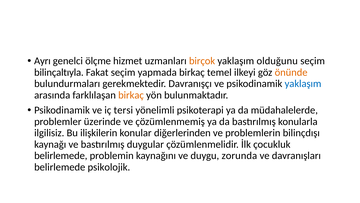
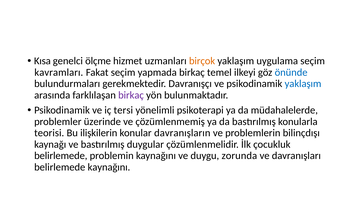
Ayrı: Ayrı -> Kısa (42, 61)
olduğunu: olduğunu -> uygulama (277, 61)
bilinçaltıyla: bilinçaltıyla -> kavramları (59, 72)
önünde colour: orange -> blue (291, 72)
birkaç colour: orange -> purple (131, 95)
ilgilisiz: ilgilisiz -> teorisi (49, 133)
diğerlerinden: diğerlerinden -> davranışların (182, 133)
belirlemede psikolojik: psikolojik -> kaynağını (109, 167)
